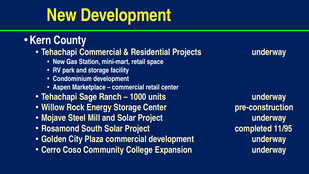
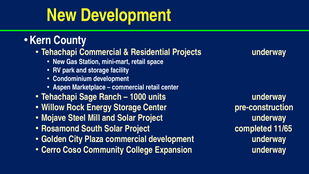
11/95: 11/95 -> 11/65 (283, 128)
